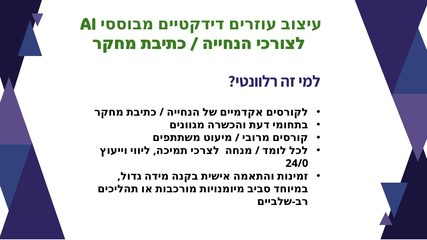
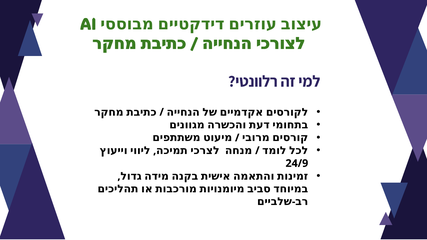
24/0: 24/0 -> 24/9 (297, 163)
